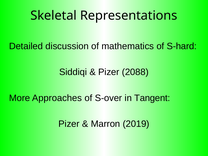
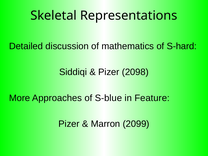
2088: 2088 -> 2098 (135, 72)
S-over: S-over -> S-blue (108, 98)
Tangent: Tangent -> Feature (152, 98)
2019: 2019 -> 2099 (136, 124)
